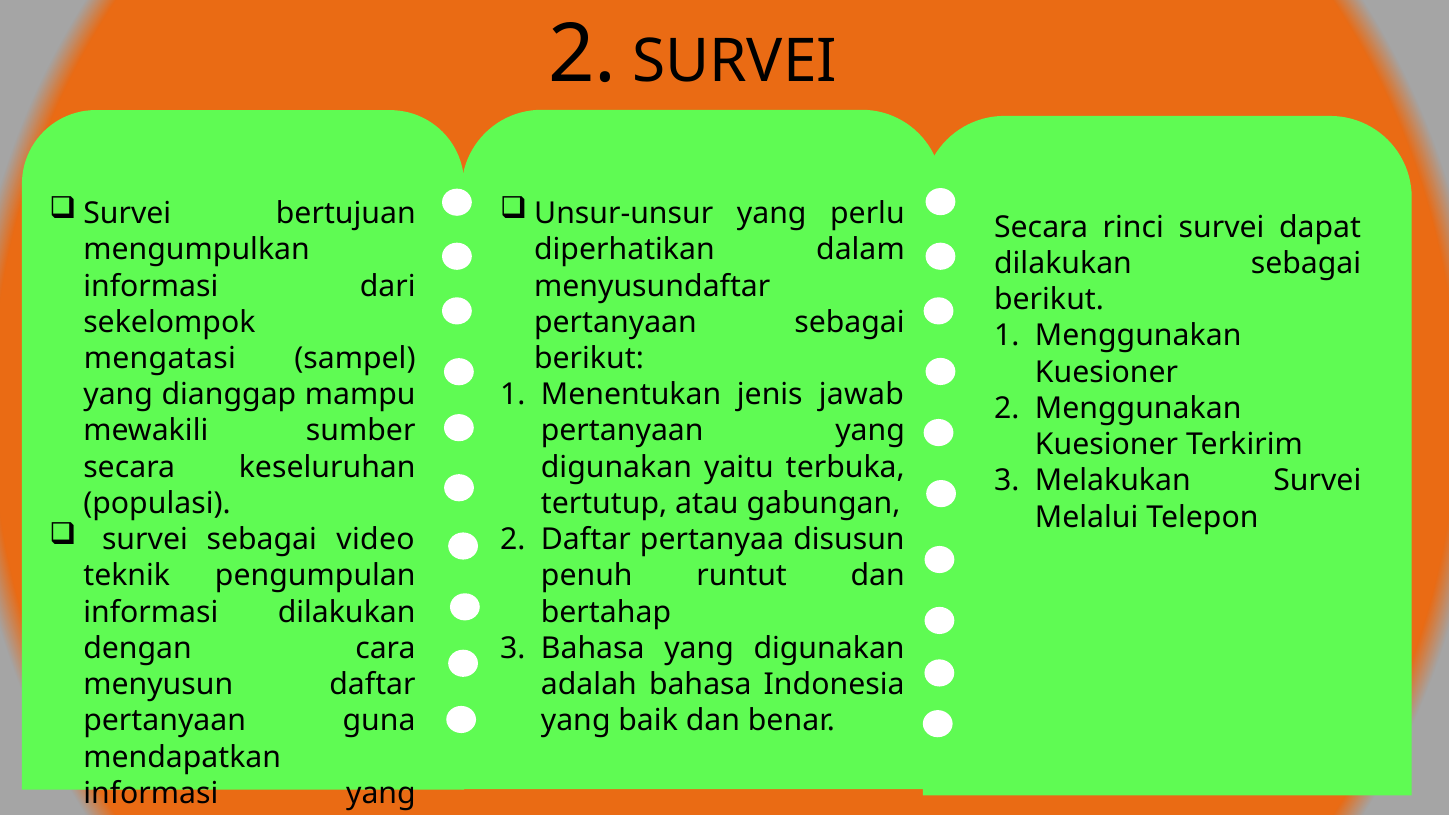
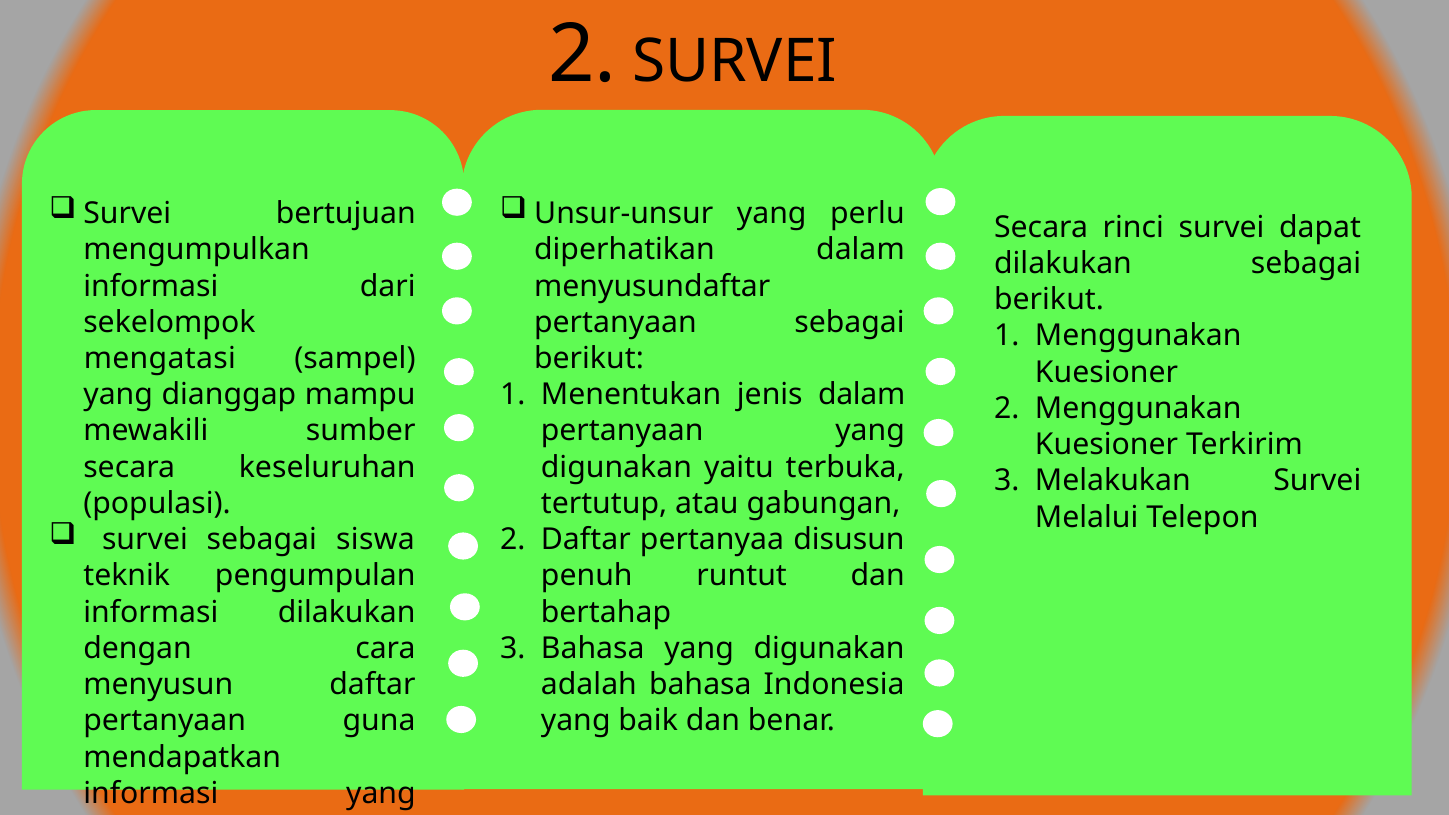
jenis jawab: jawab -> dalam (862, 395)
video: video -> siswa (376, 540)
